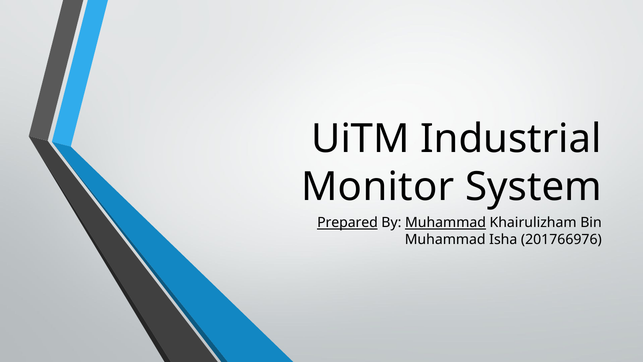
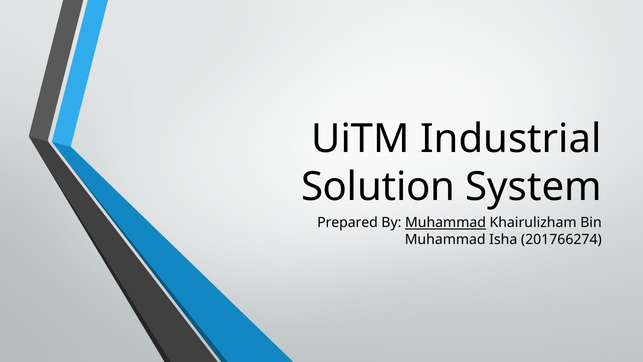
Monitor: Monitor -> Solution (378, 187)
Prepared underline: present -> none (347, 223)
201766976: 201766976 -> 201766274 (561, 239)
